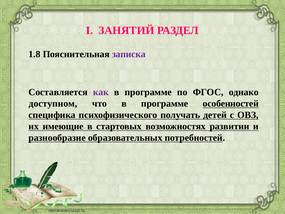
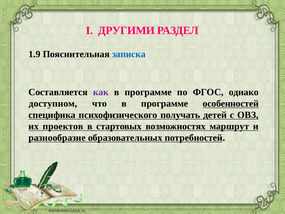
ЗАНЯТИЙ: ЗАНЯТИЙ -> ДРУГИМИ (126, 30)
1.8: 1.8 -> 1.9 (35, 54)
записка colour: purple -> blue (129, 54)
имеющие: имеющие -> проектов (63, 126)
развитии: развитии -> маршрут (229, 126)
